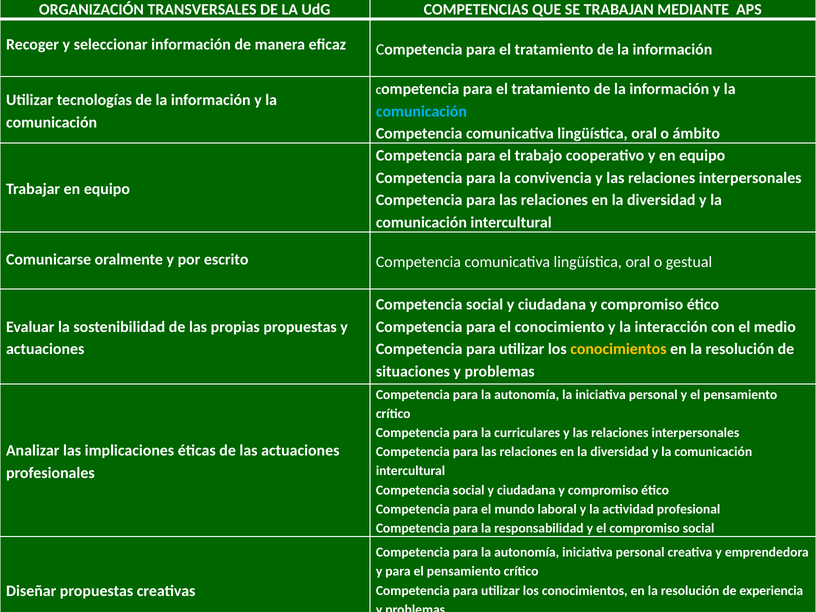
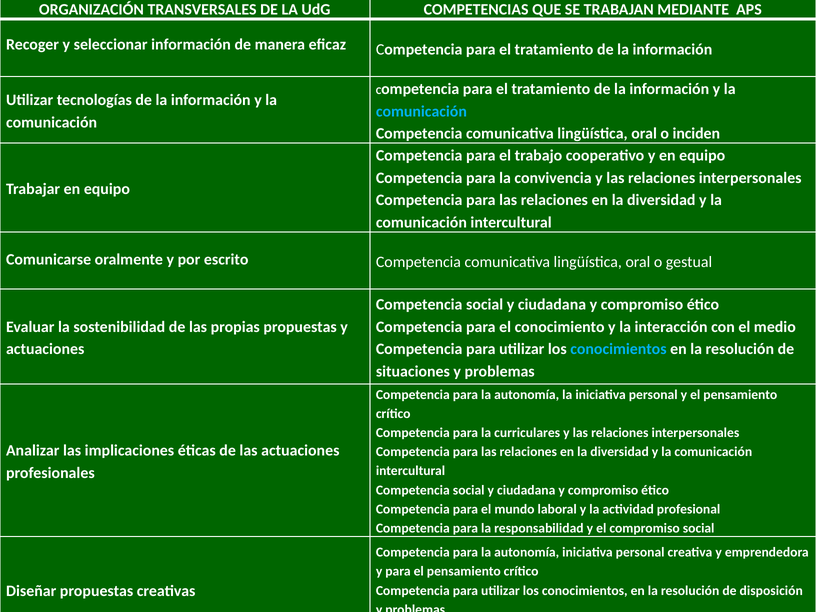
ámbito: ámbito -> inciden (696, 133)
conocimientos colour: yellow -> light blue (618, 349)
experiencia: experiencia -> disposición (771, 591)
